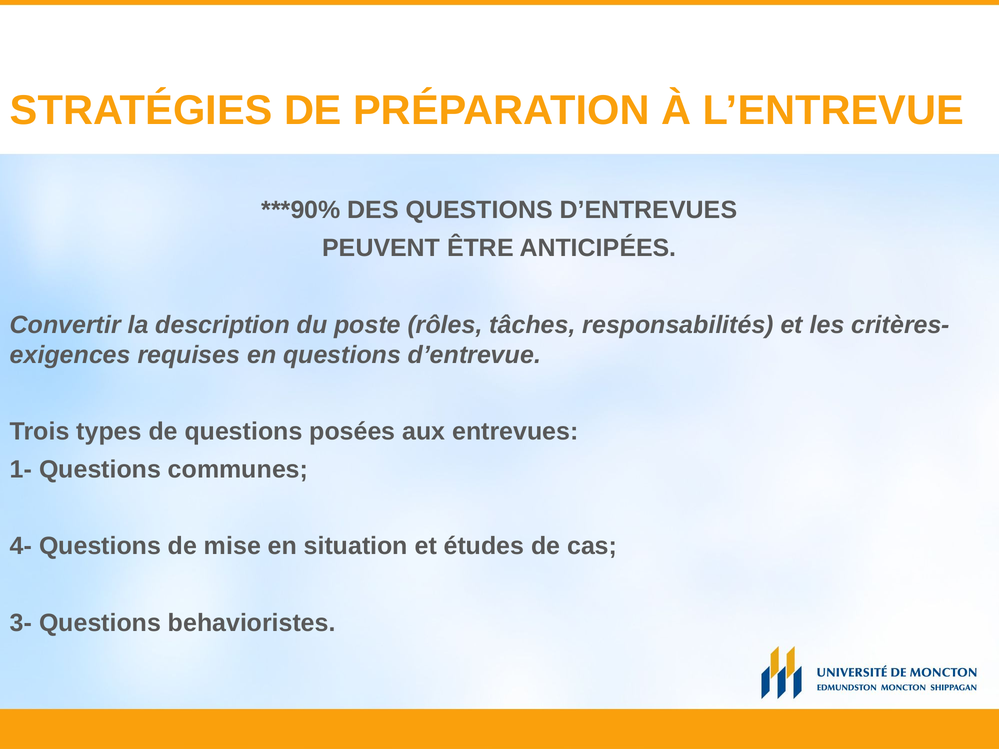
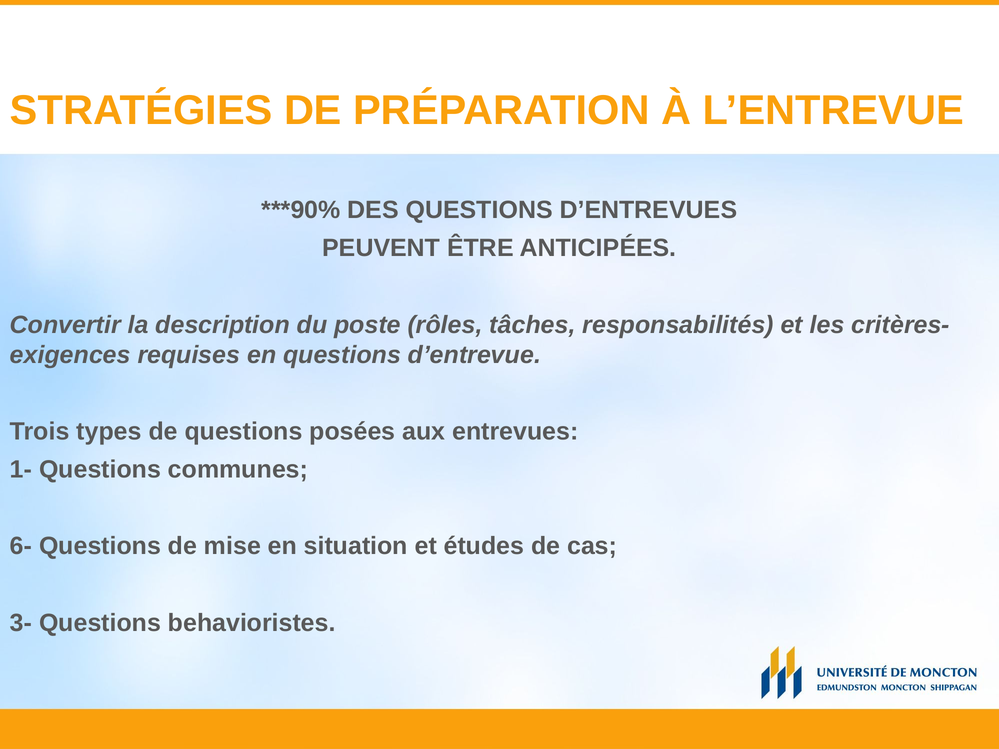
4-: 4- -> 6- (21, 546)
